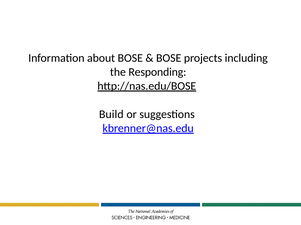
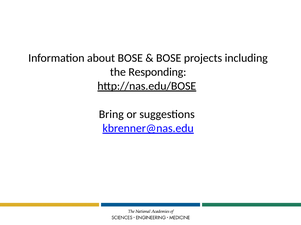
Build: Build -> Bring (111, 115)
